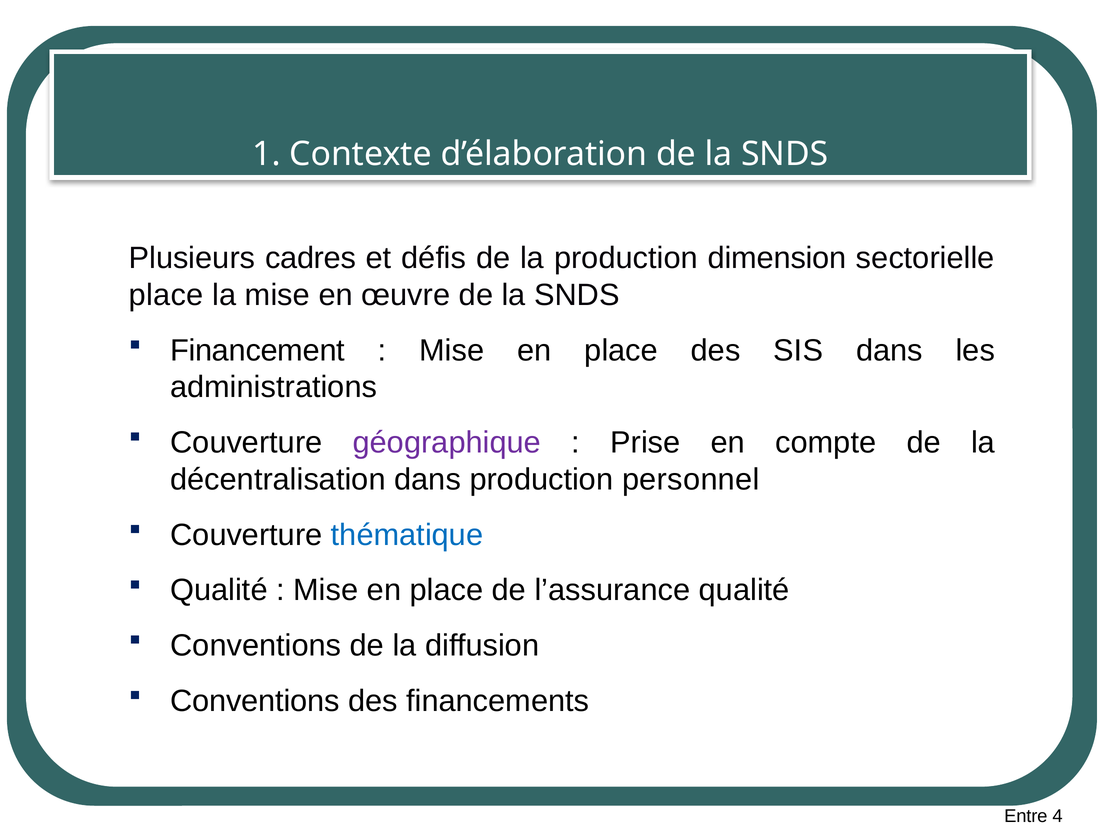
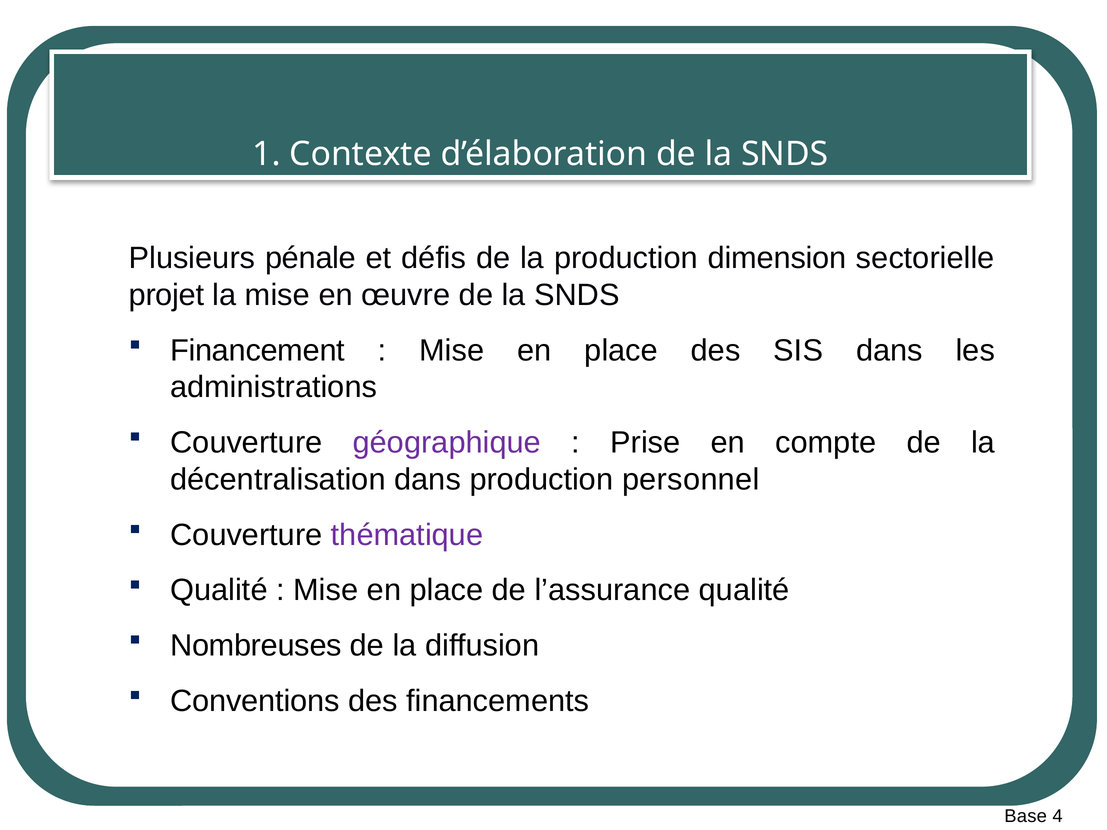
cadres: cadres -> pénale (311, 258)
place: place -> projet (166, 295)
thématique colour: blue -> purple (407, 535)
Conventions: Conventions -> Nombreuses (256, 646)
Entre: Entre -> Base (1026, 817)
